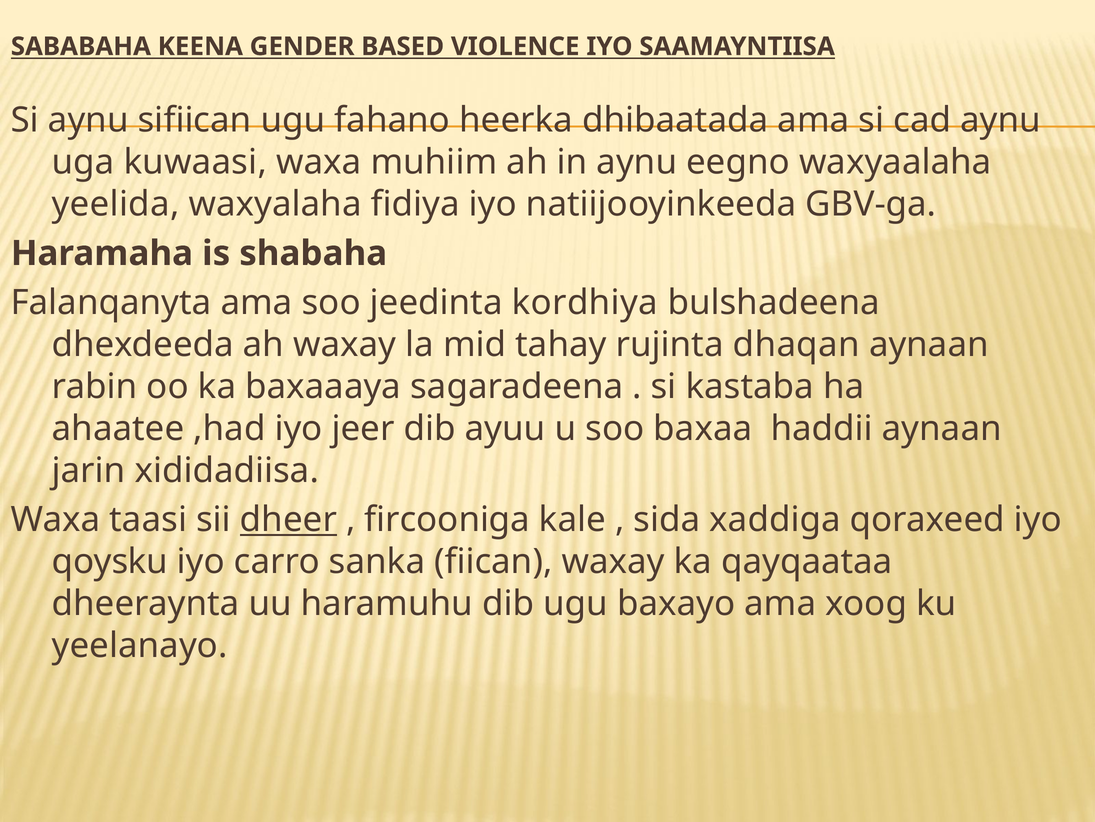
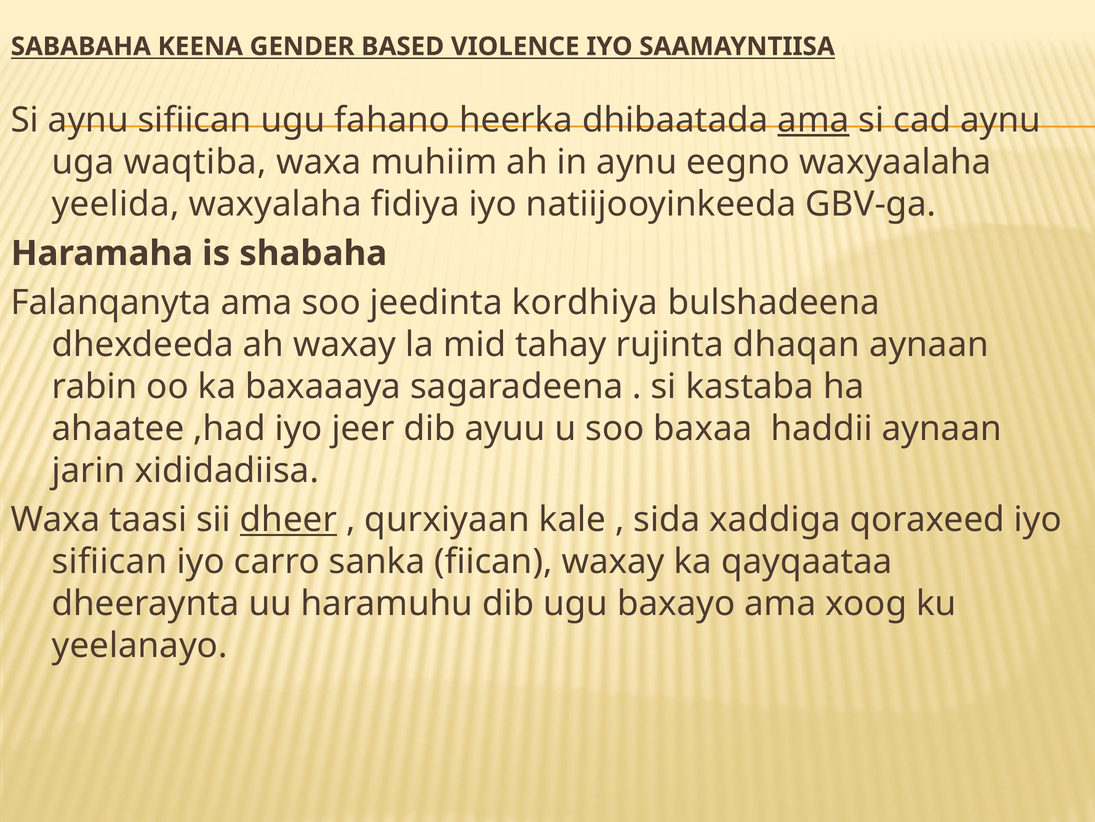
ama underline: none -> present (813, 120)
kuwaasi: kuwaasi -> waqtiba (195, 162)
fircooniga: fircooniga -> qurxiyaan (447, 519)
qoysku: qoysku -> sifiican (110, 561)
